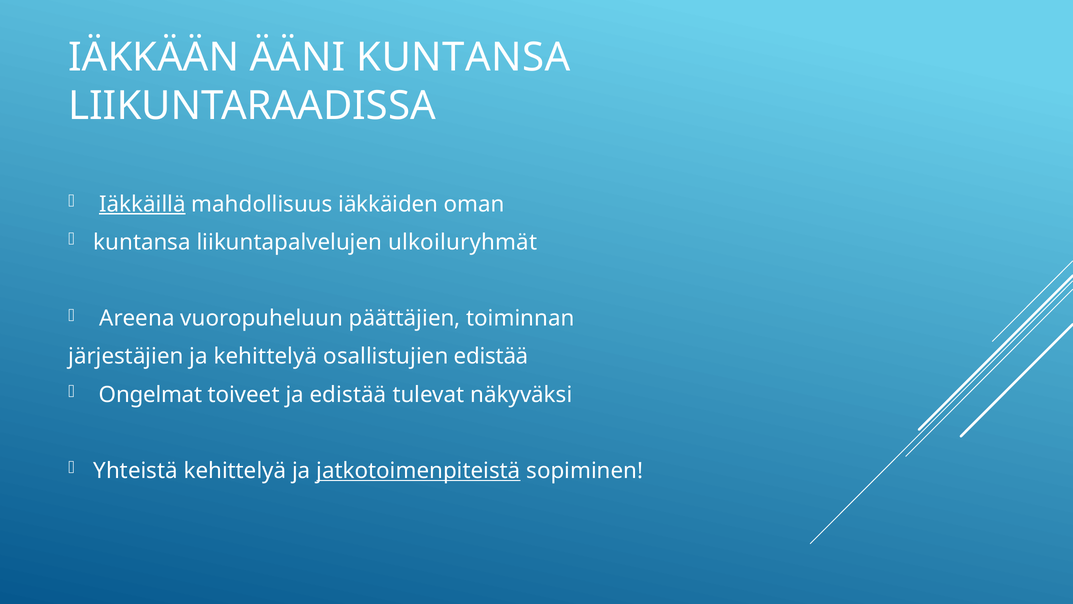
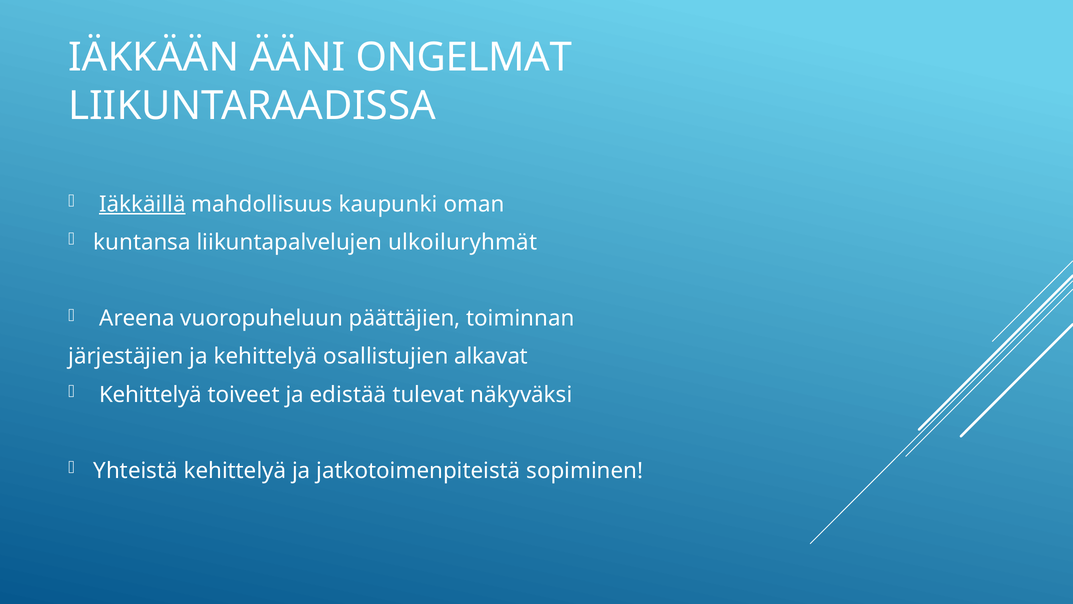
ÄÄNI KUNTANSA: KUNTANSA -> ONGELMAT (464, 57)
iäkkäiden: iäkkäiden -> kaupunki (388, 204)
osallistujien edistää: edistää -> alkavat (491, 356)
Ongelmat: Ongelmat -> Kehittelyä (151, 394)
jatkotoimenpiteistä underline: present -> none (418, 470)
